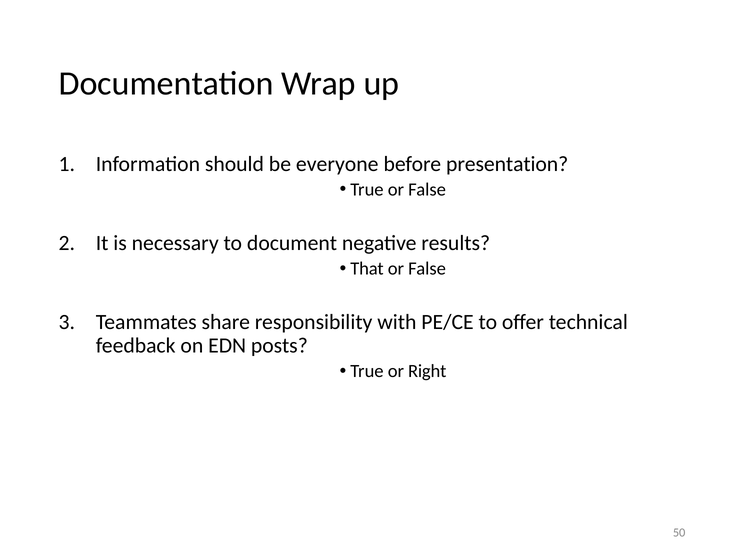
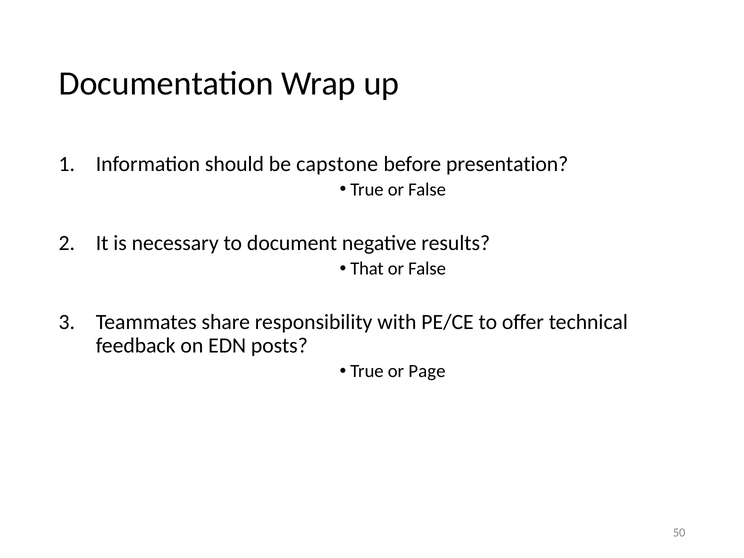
everyone: everyone -> capstone (337, 164)
Right: Right -> Page (427, 371)
